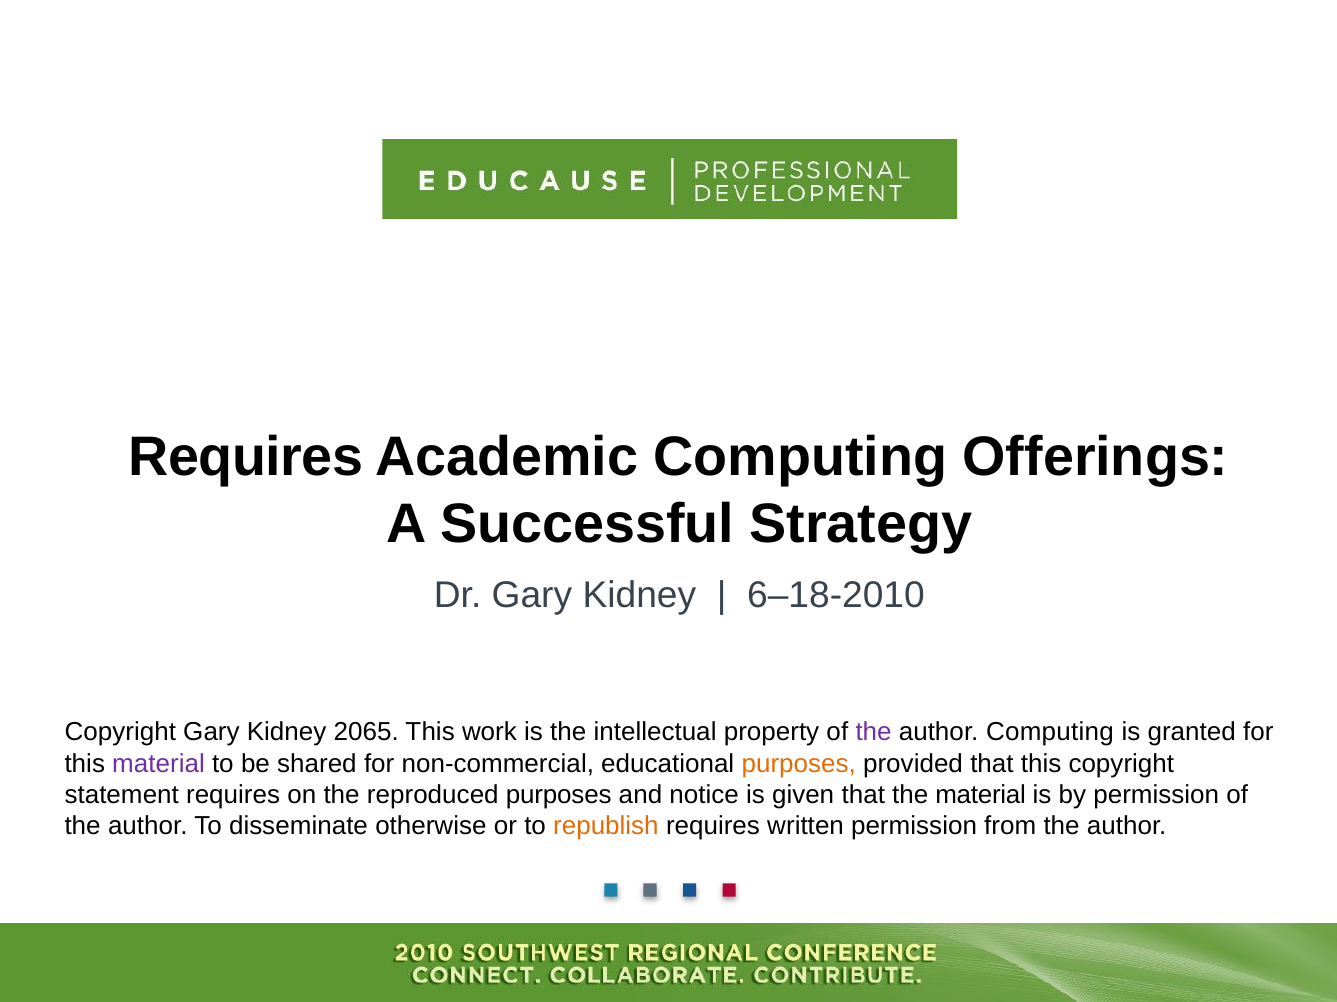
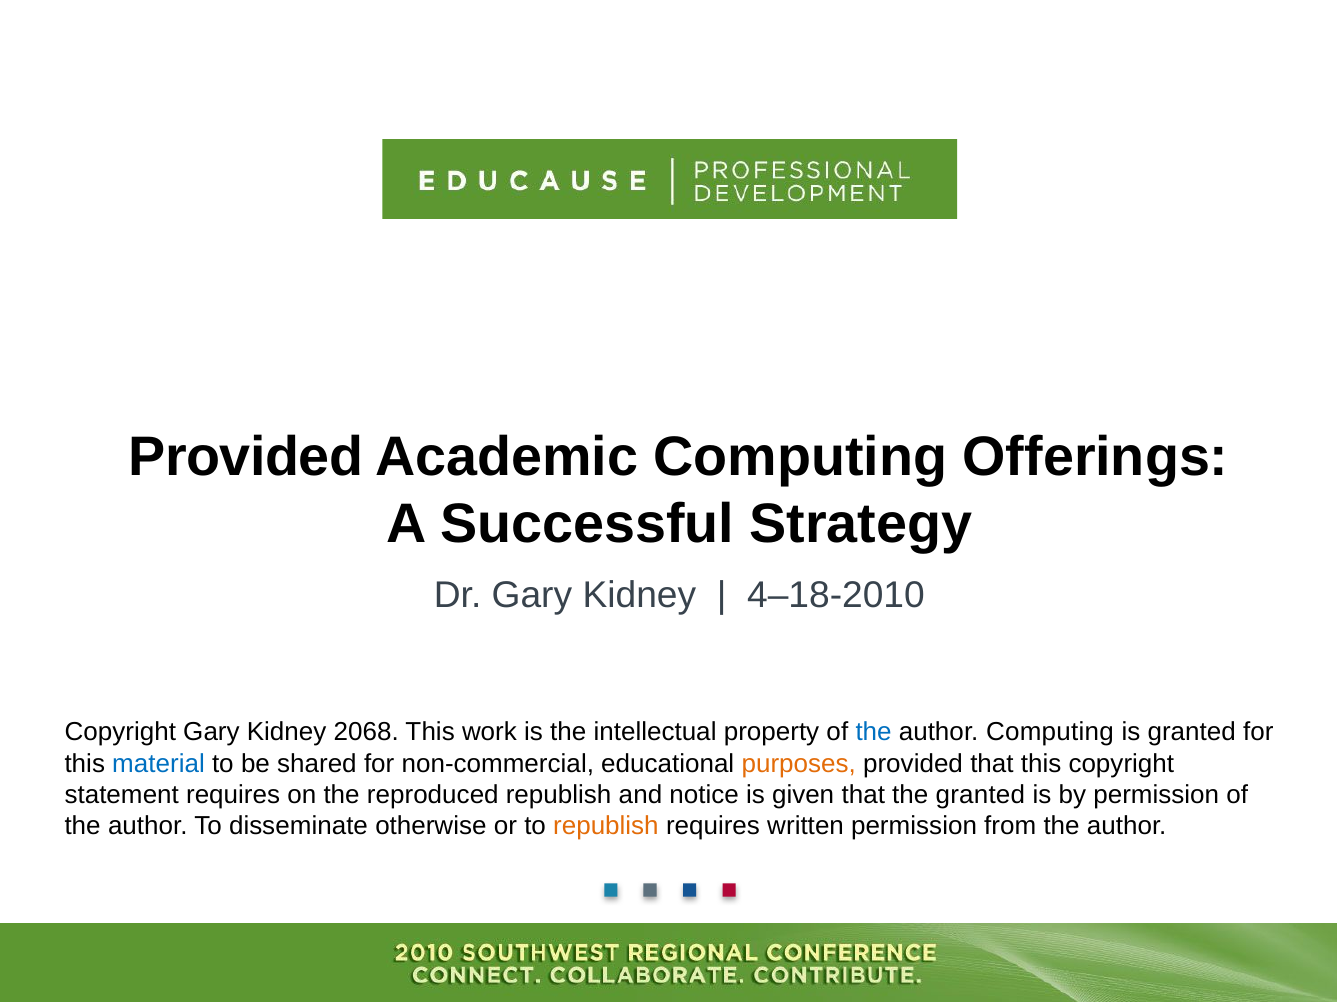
Requires: Requires -> Provided (246, 458)
6–18-2010: 6–18-2010 -> 4–18-2010 (836, 596)
2065: 2065 -> 2068 (366, 733)
the colour: purple -> blue (874, 733)
material colour: purple -> blue (159, 764)
reproduced purposes: purposes -> republish (559, 795)
the material: material -> granted (980, 795)
